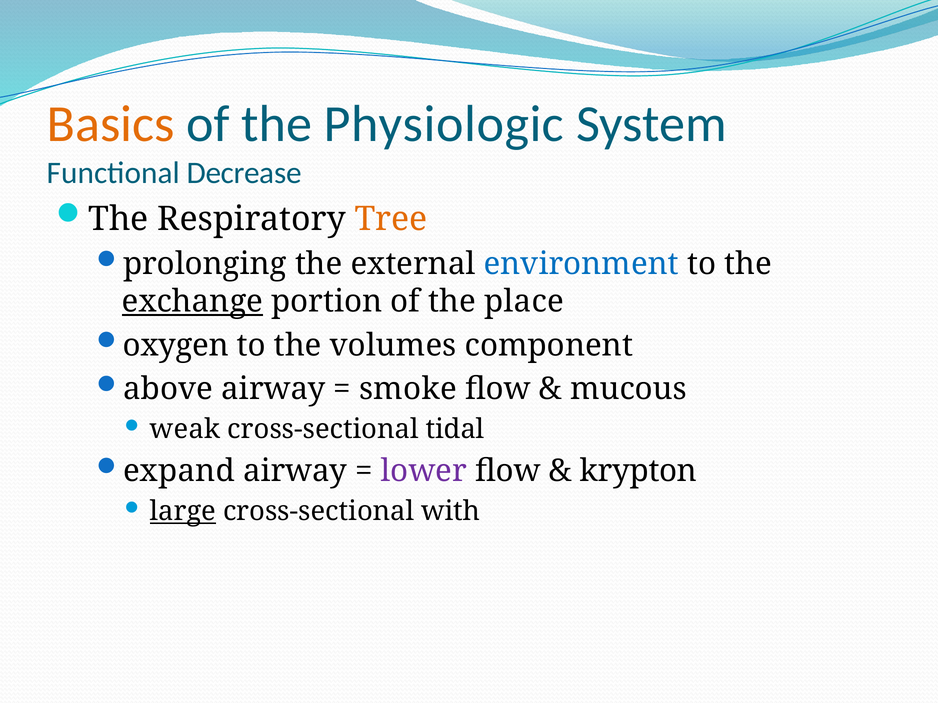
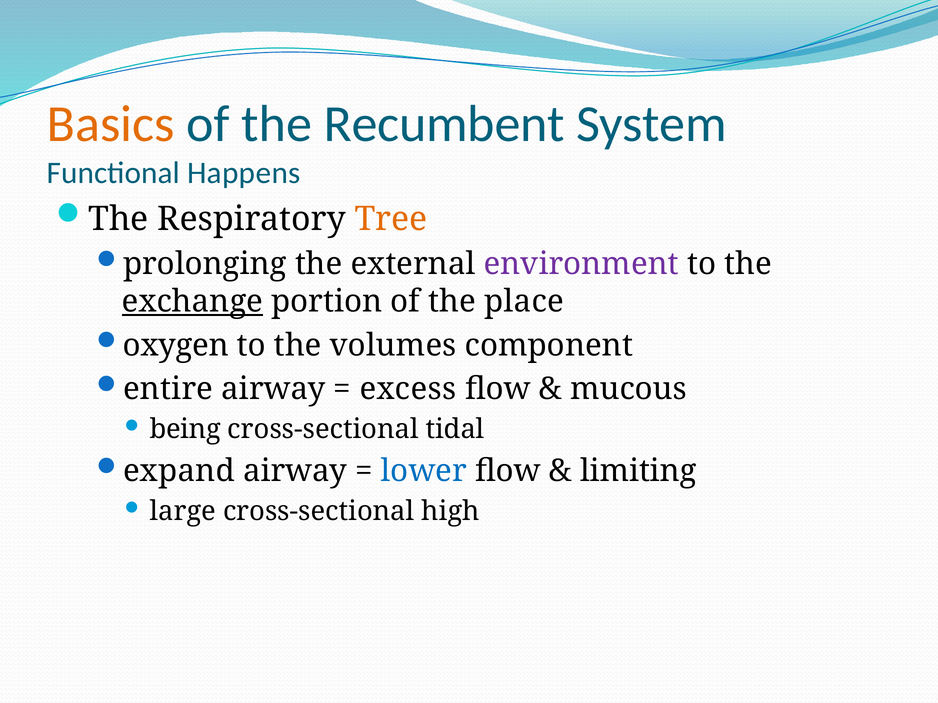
Physiologic: Physiologic -> Recumbent (444, 124)
Decrease: Decrease -> Happens (244, 173)
environment colour: blue -> purple (581, 264)
above: above -> entire (168, 389)
smoke: smoke -> excess (408, 389)
weak: weak -> being (185, 430)
lower colour: purple -> blue (424, 471)
krypton: krypton -> limiting (638, 471)
large underline: present -> none (183, 512)
with: with -> high (451, 512)
